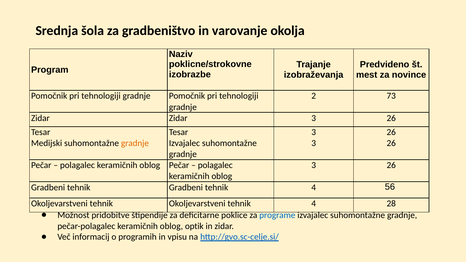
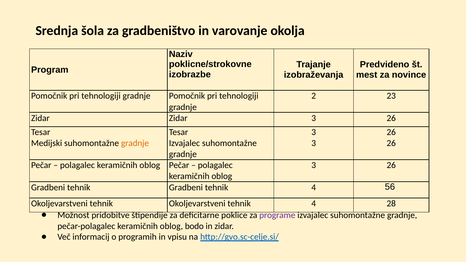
73: 73 -> 23 (391, 96)
programe colour: blue -> purple (277, 215)
optik: optik -> bodo (194, 226)
